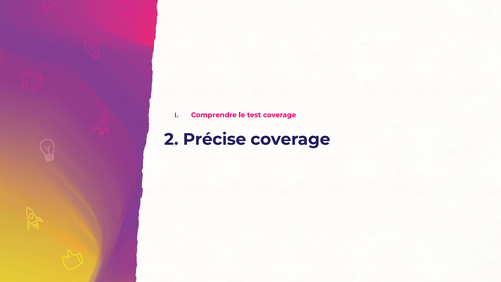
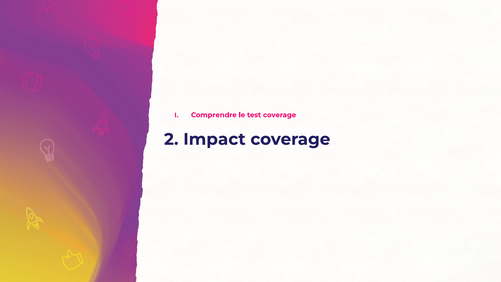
Précise: Précise -> Impact (214, 139)
